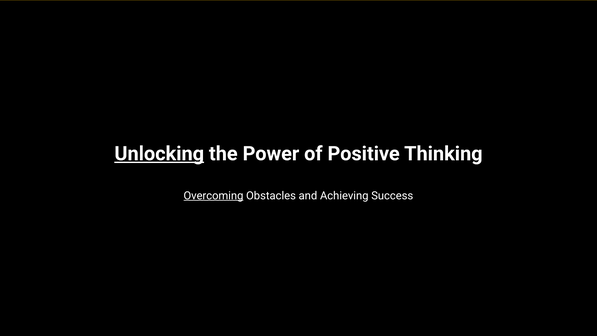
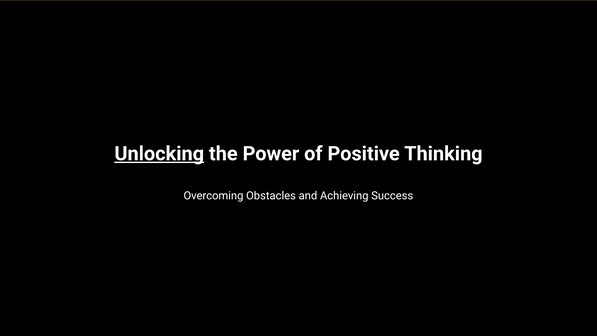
Overcoming underline: present -> none (213, 196)
